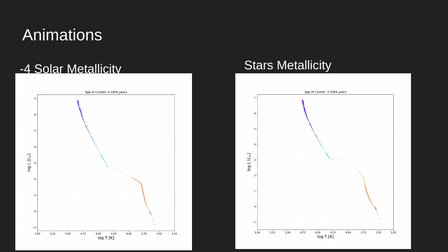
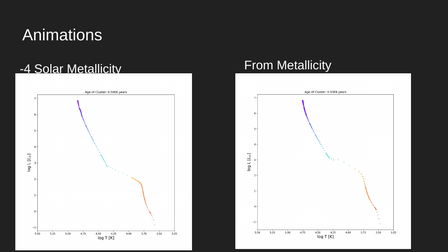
Stars: Stars -> From (259, 65)
